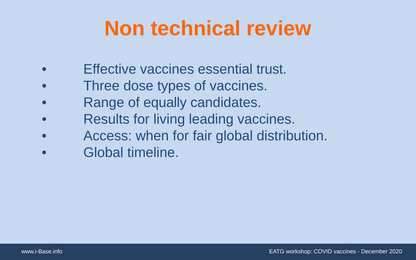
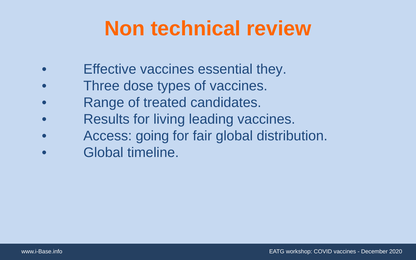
trust: trust -> they (271, 69)
equally: equally -> treated (165, 103)
when: when -> going (152, 136)
